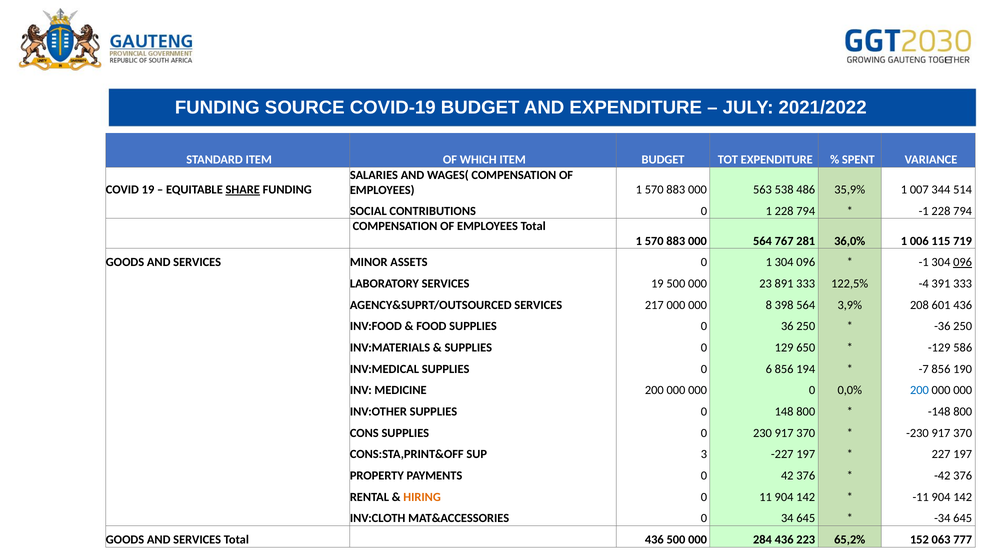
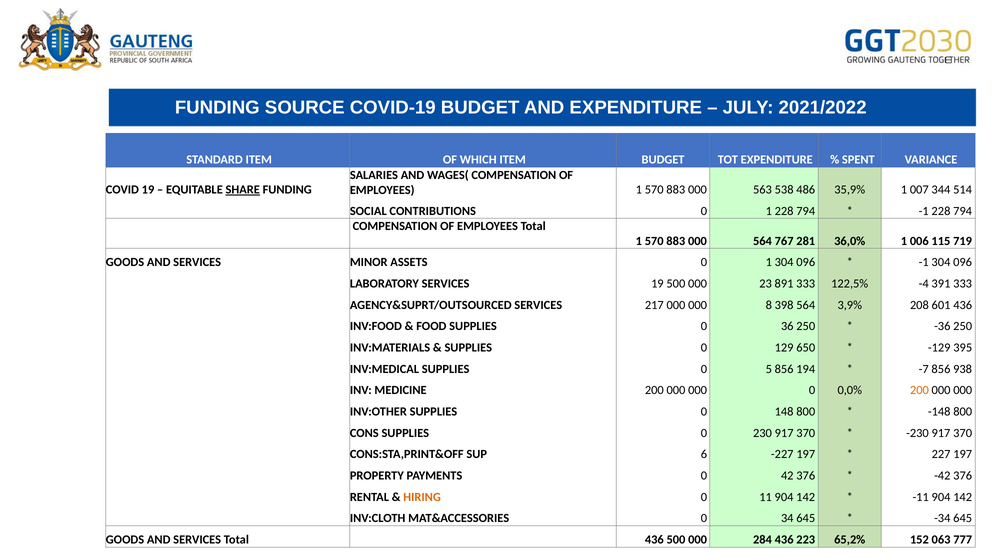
096 underline: present -> none (963, 262)
586: 586 -> 395 (963, 348)
6: 6 -> 5 (769, 369)
190: 190 -> 938 (963, 369)
200 colour: blue -> orange (919, 390)
3: 3 -> 6 (704, 454)
